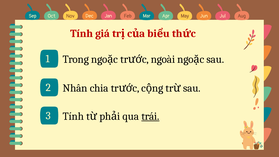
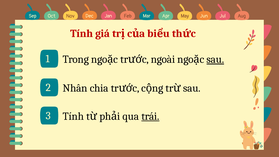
sau underline: none -> present (215, 59)
